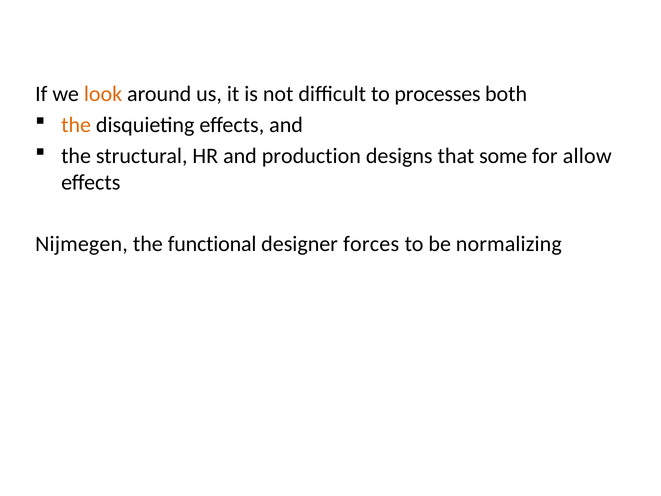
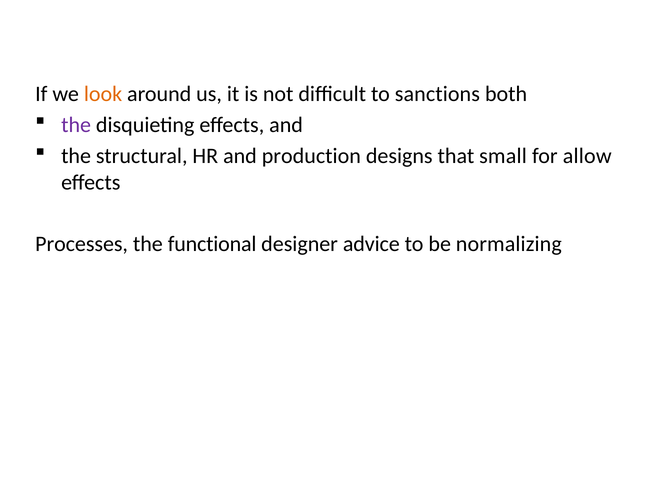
processes: processes -> sanctions (437, 94)
the colour: orange -> purple (76, 125)
some: some -> small (503, 156)
Nijmegen: Nijmegen -> Processes (82, 244)
forces: forces -> advice (371, 244)
